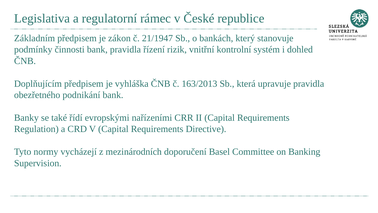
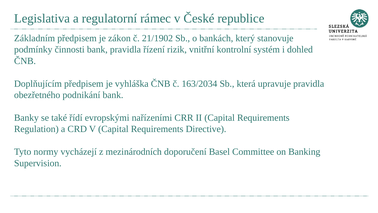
21/1947: 21/1947 -> 21/1902 (157, 38)
163/2013: 163/2013 -> 163/2034 (199, 84)
